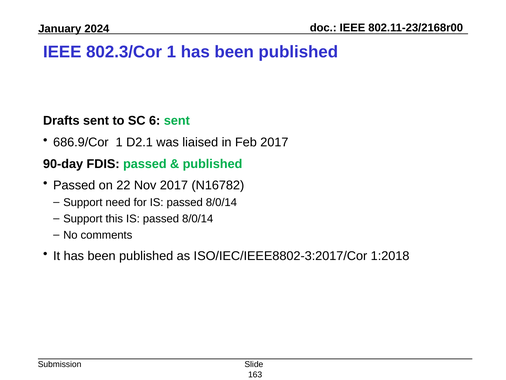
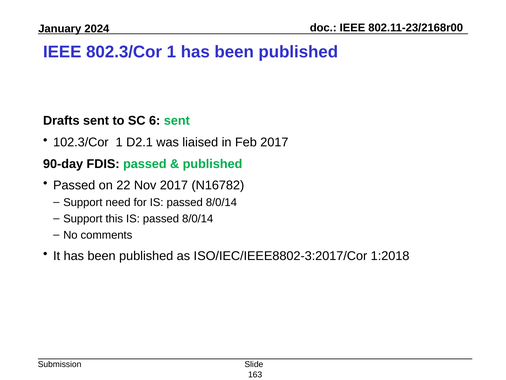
686.9/Cor: 686.9/Cor -> 102.3/Cor (81, 142)
